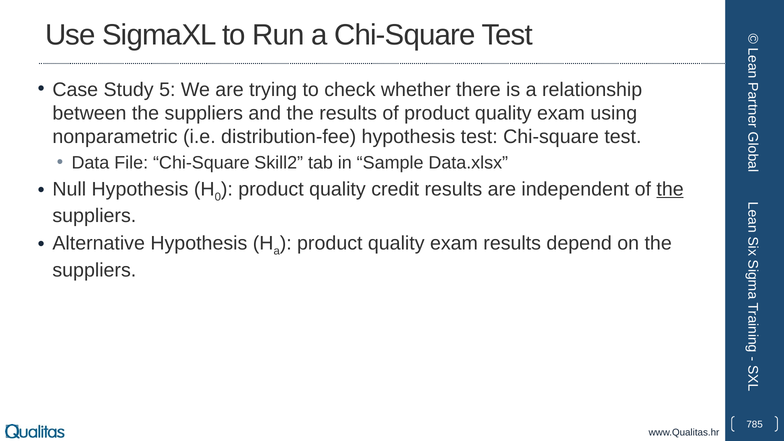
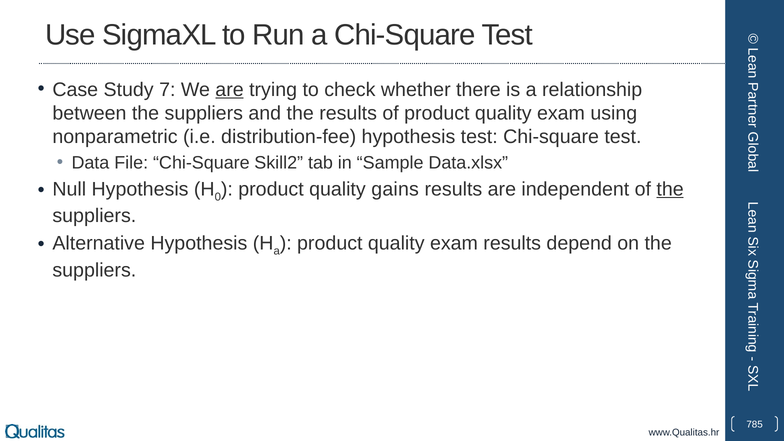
5: 5 -> 7 (167, 90)
are underline: none -> present (230, 90)
credit: credit -> gains (395, 189)
